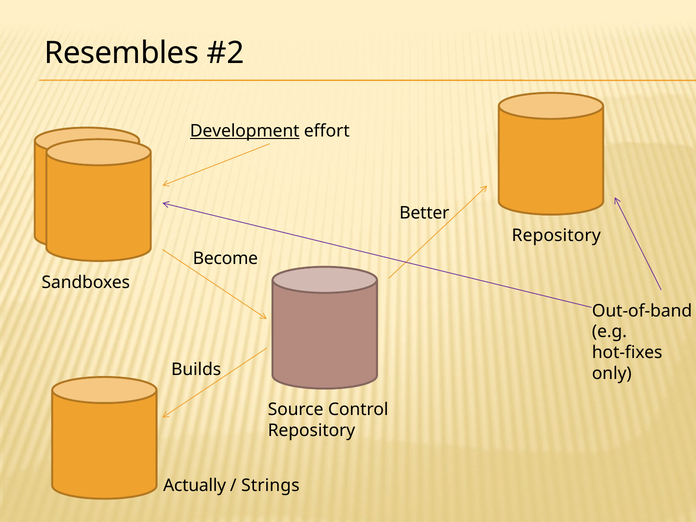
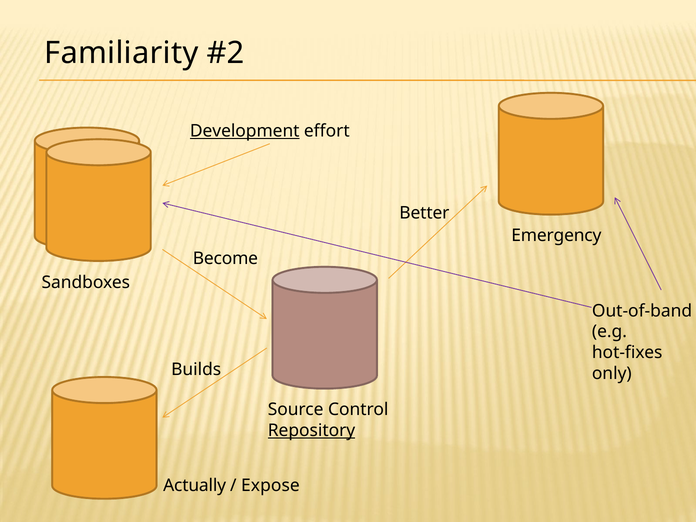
Resembles: Resembles -> Familiarity (121, 53)
Repository: Repository -> Emergency (556, 235)
Repository underline: none -> present (311, 430)
Strings: Strings -> Expose (270, 486)
